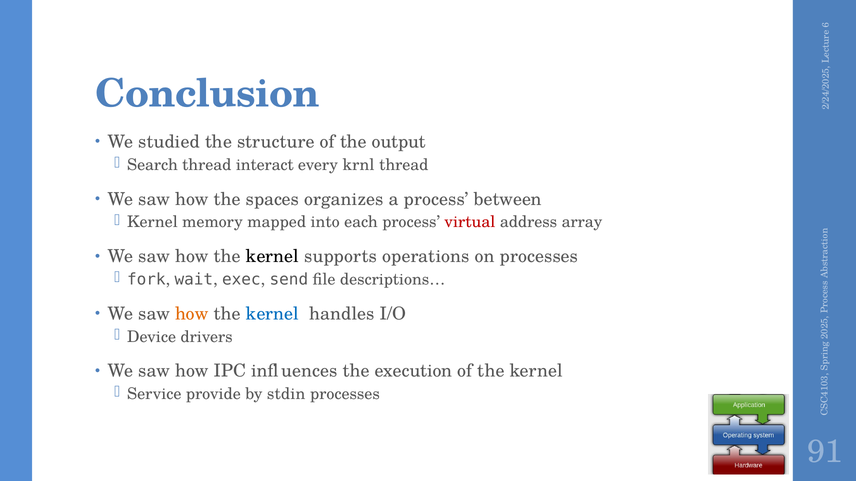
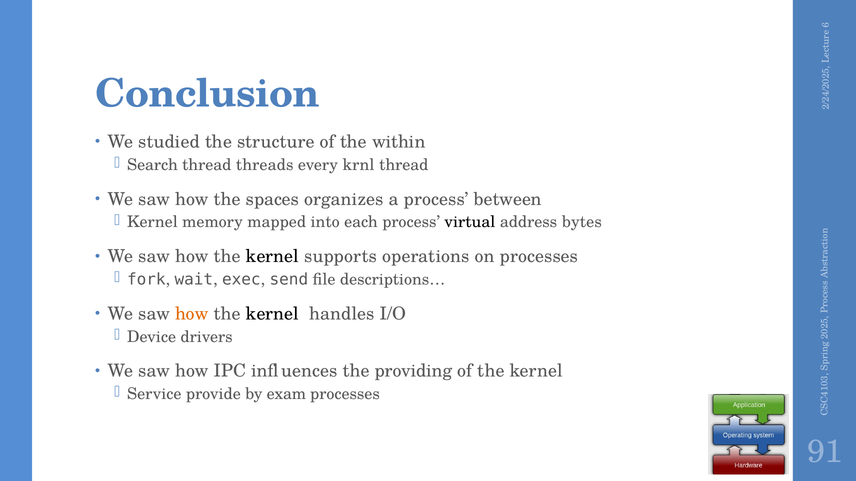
output: output -> within (399, 142)
interact: interact -> threads (265, 165)
virtual colour: red -> black (470, 222)
array: array -> bytes (582, 222)
kernel colour: blue -> black (272, 314)
execution: execution -> providing (414, 371)
stdin: stdin -> exam (286, 394)
